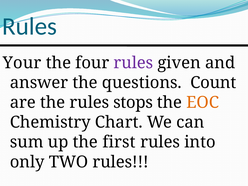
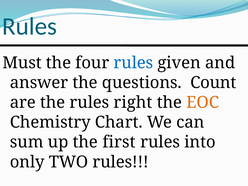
Your: Your -> Must (22, 63)
rules colour: purple -> blue (133, 63)
stops: stops -> right (133, 102)
